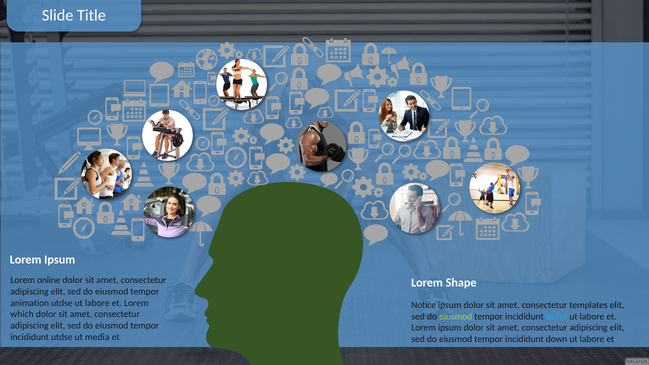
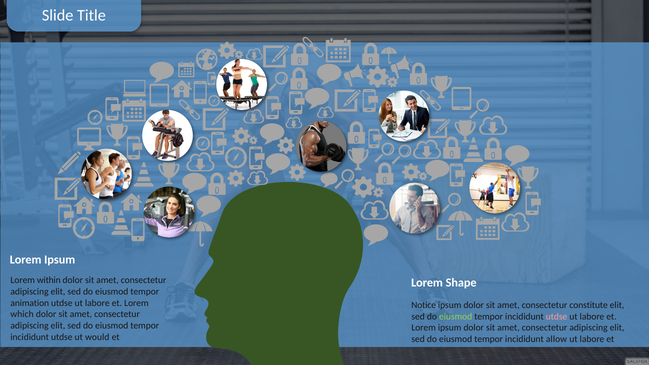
online: online -> within (49, 280)
templates: templates -> constitute (589, 305)
utdse colour: light blue -> pink (557, 316)
media: media -> would (97, 337)
down: down -> allow (556, 339)
